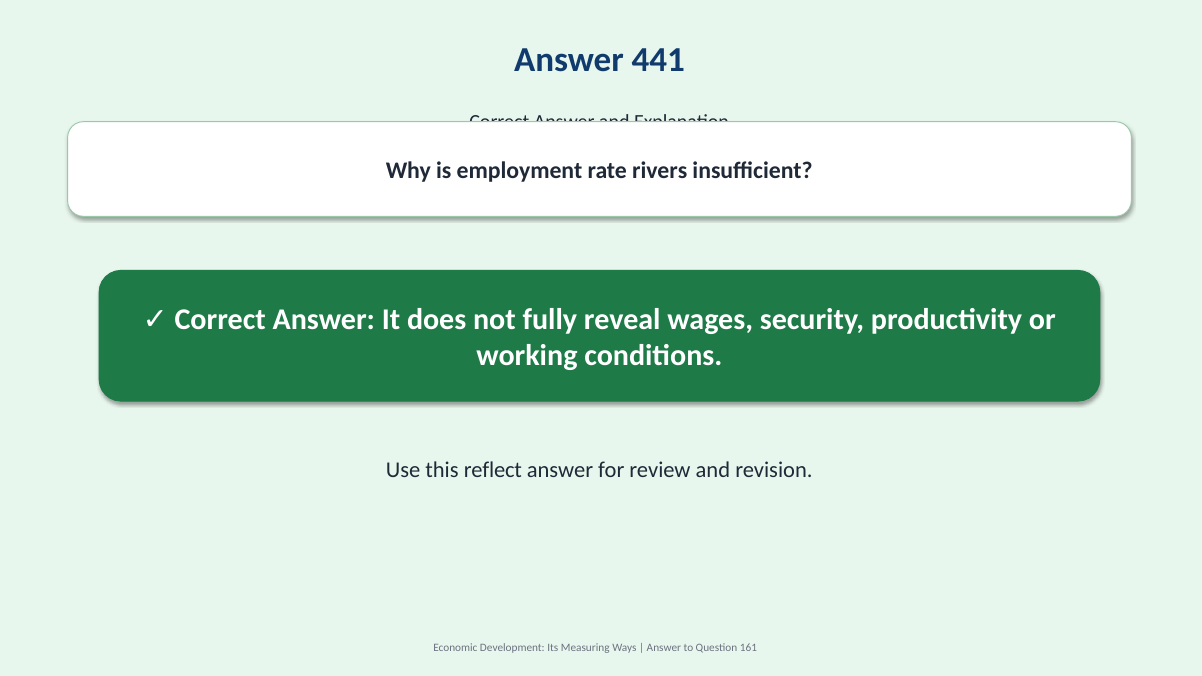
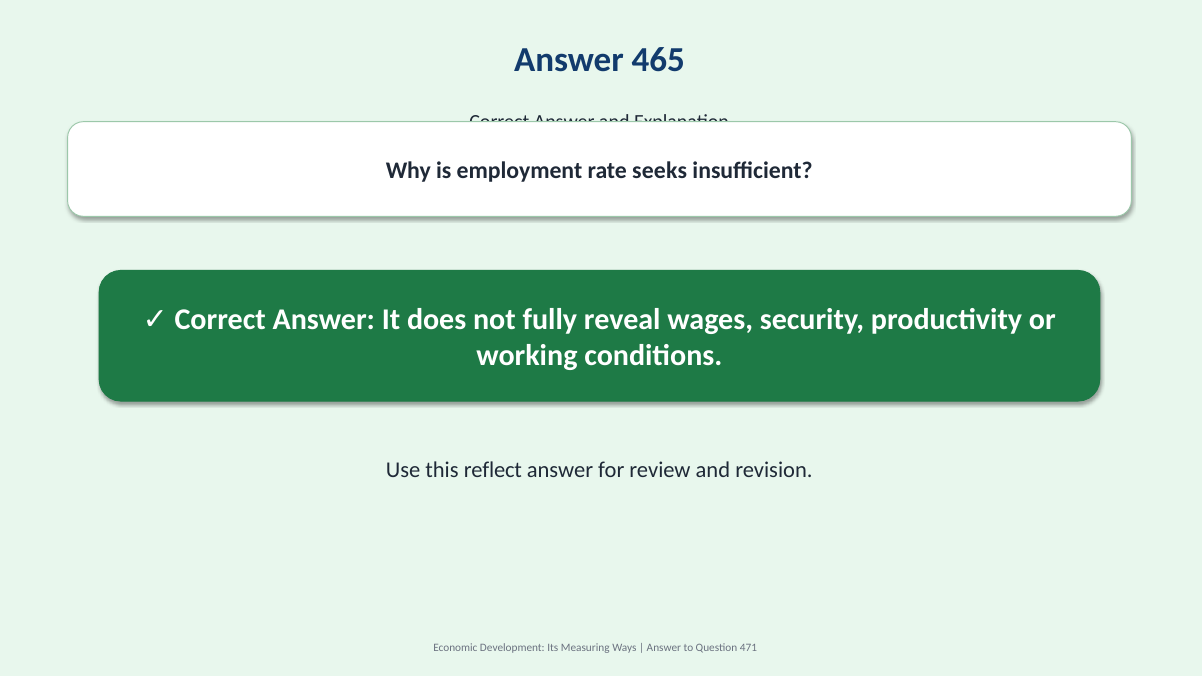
441: 441 -> 465 (658, 59)
rivers: rivers -> seeks (660, 171)
161: 161 -> 471 (748, 648)
